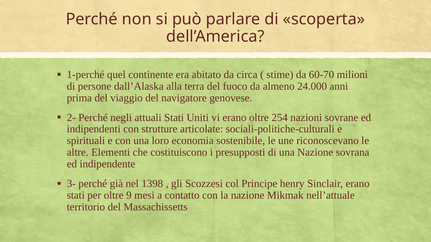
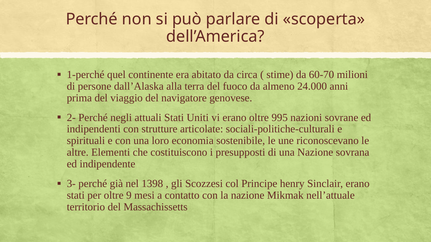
254: 254 -> 995 (280, 118)
